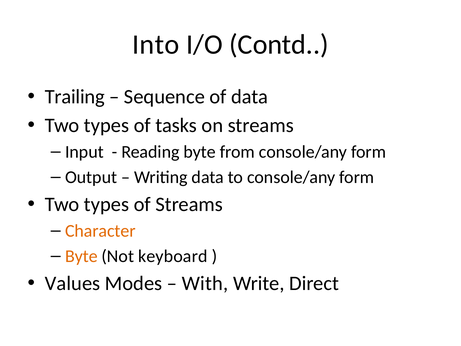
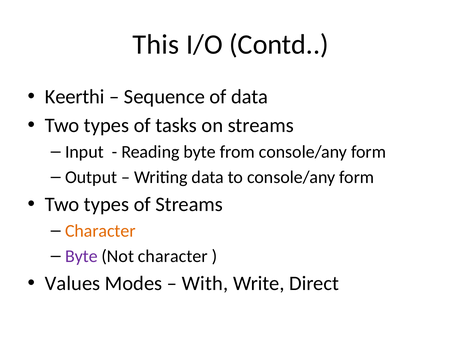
Into: Into -> This (156, 45)
Trailing: Trailing -> Keerthi (75, 97)
Byte colour: orange -> purple (81, 256)
Not keyboard: keyboard -> character (173, 256)
